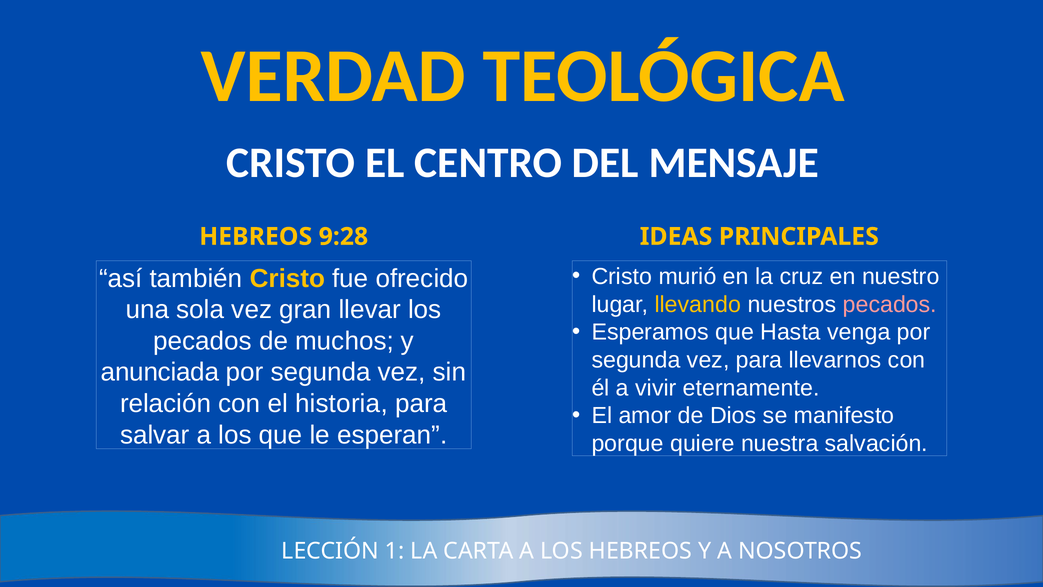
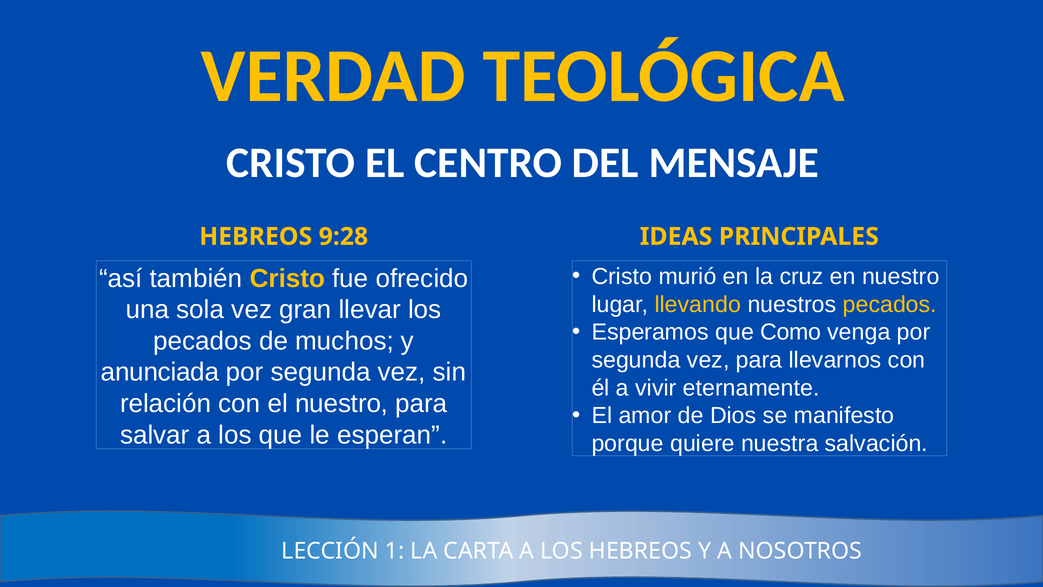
pecados colour: pink -> yellow (890, 304)
Hasta: Hasta -> Como (791, 332)
el historia: historia -> nuestro (342, 403)
